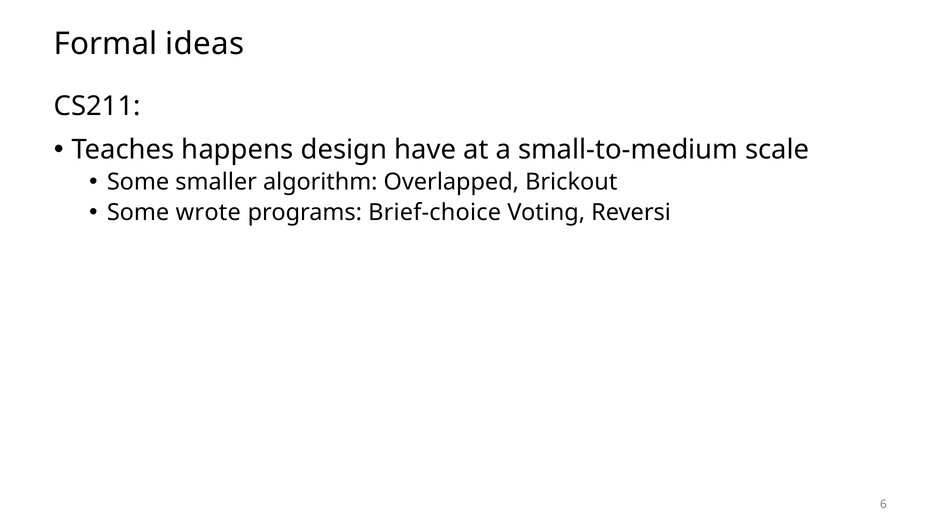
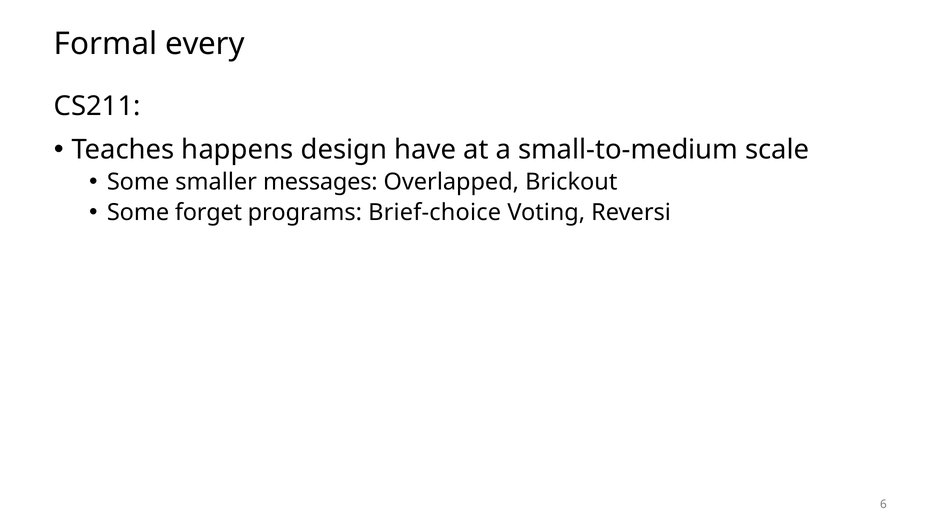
ideas: ideas -> every (205, 44)
algorithm: algorithm -> messages (320, 182)
wrote: wrote -> forget (209, 213)
